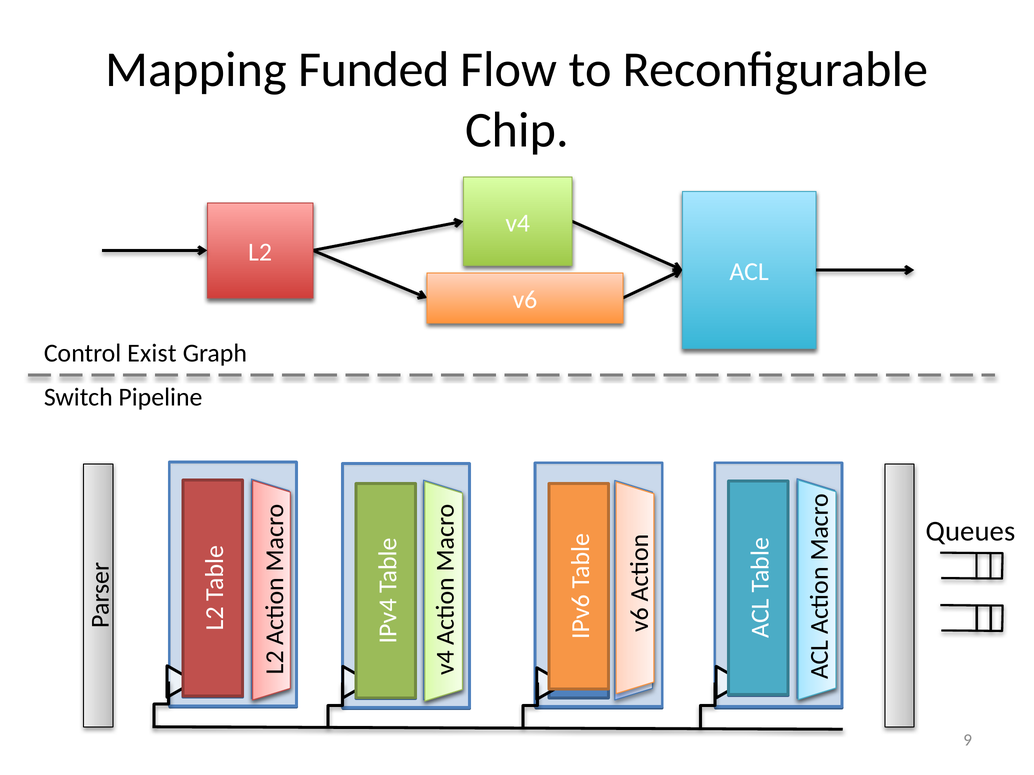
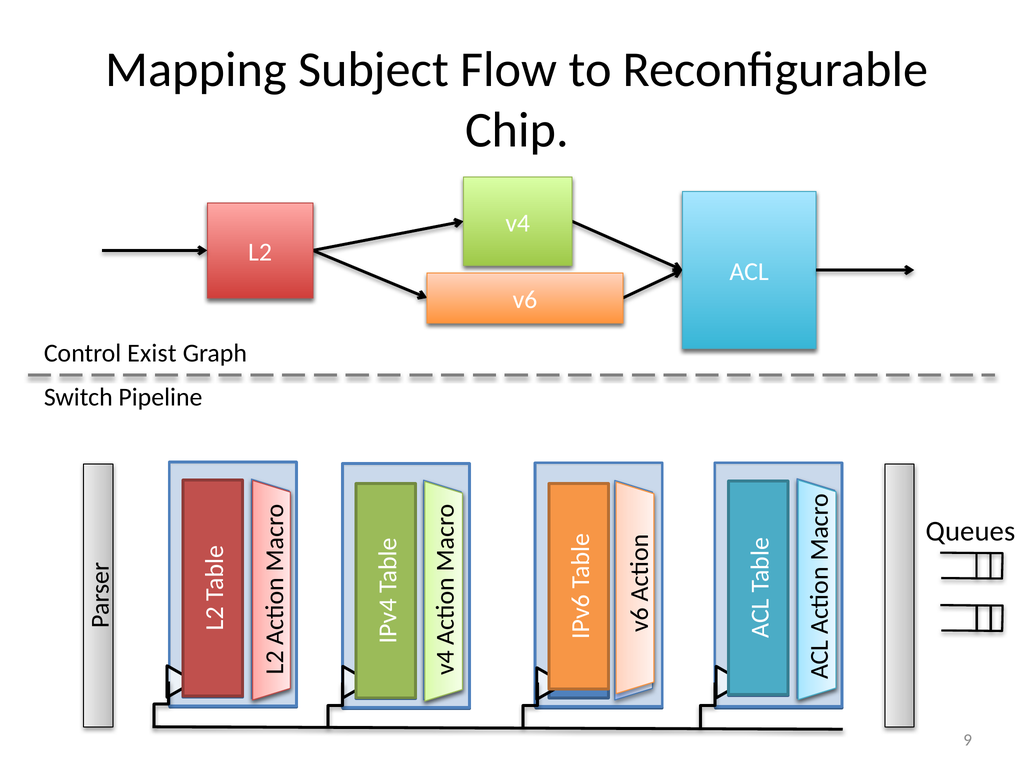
Funded: Funded -> Subject (374, 70)
